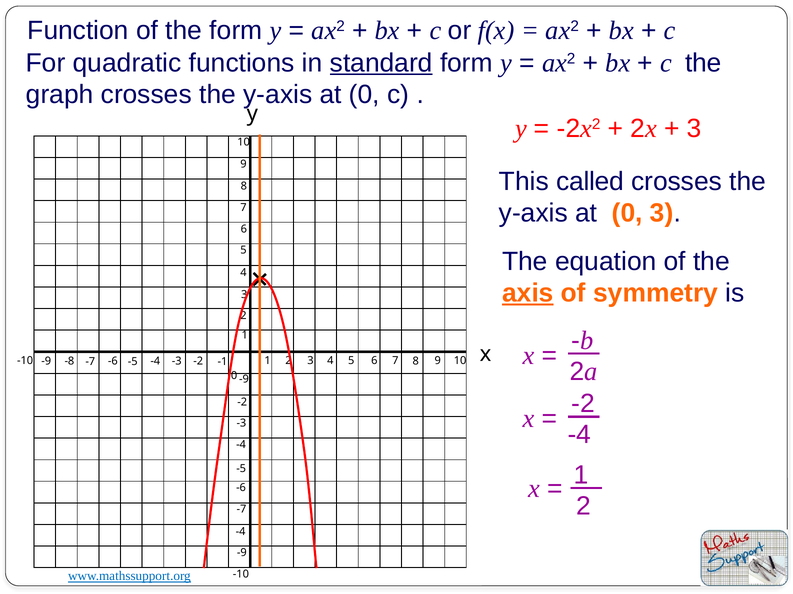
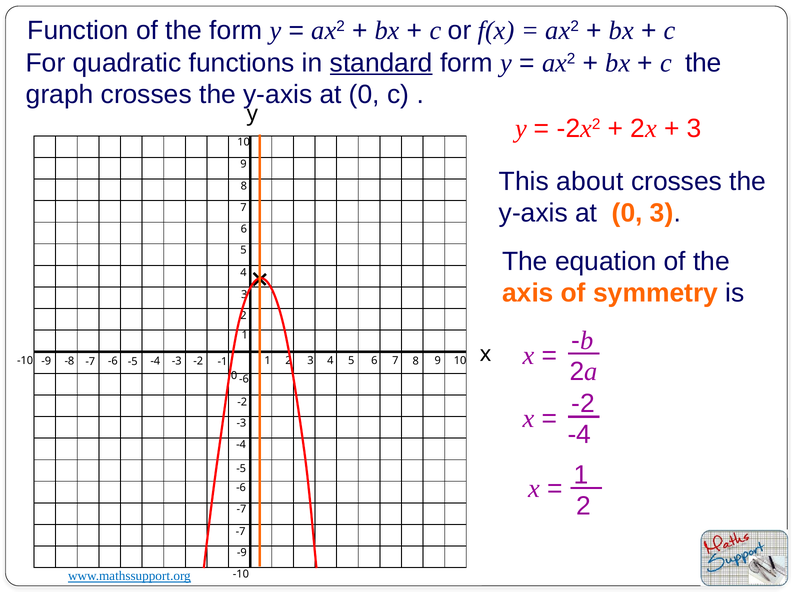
called: called -> about (590, 182)
axis underline: present -> none (528, 293)
-9: -9 -> -6 (244, 380)
-4: -4 -> -7 (241, 532)
